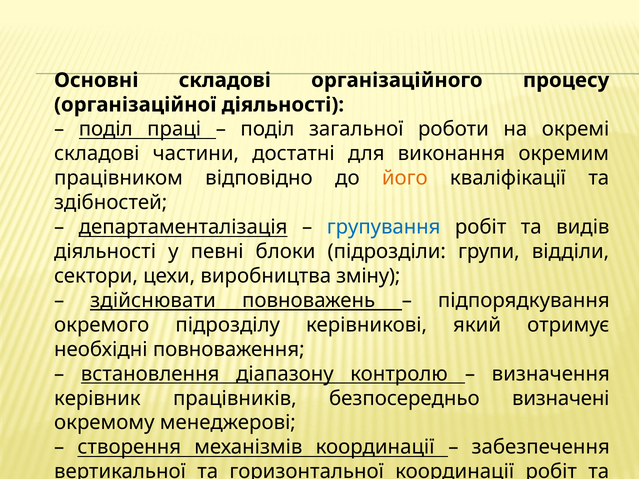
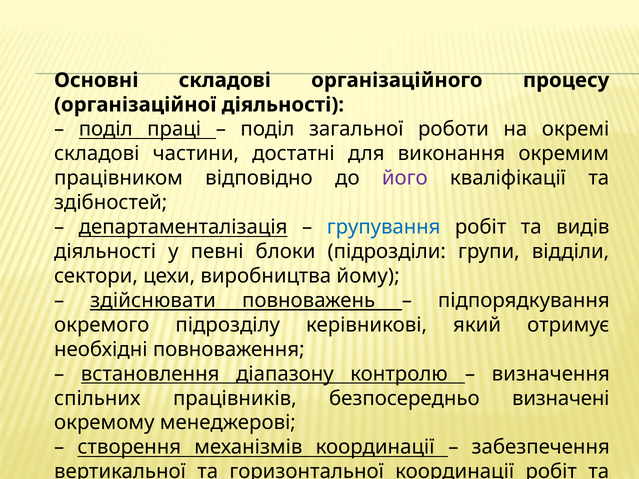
його colour: orange -> purple (405, 178)
зміну: зміну -> йому (368, 276)
керівник: керівник -> спільних (97, 399)
